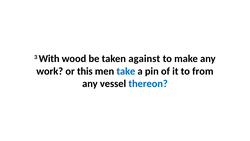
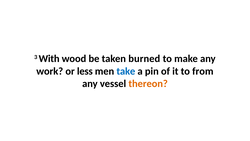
against: against -> burned (144, 59)
this: this -> less (85, 71)
thereon colour: blue -> orange (148, 84)
